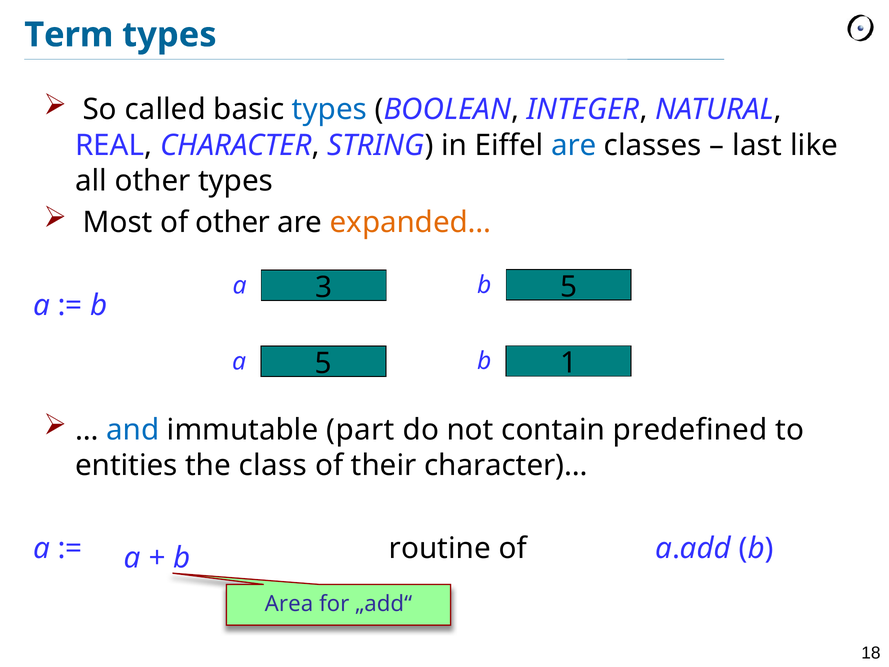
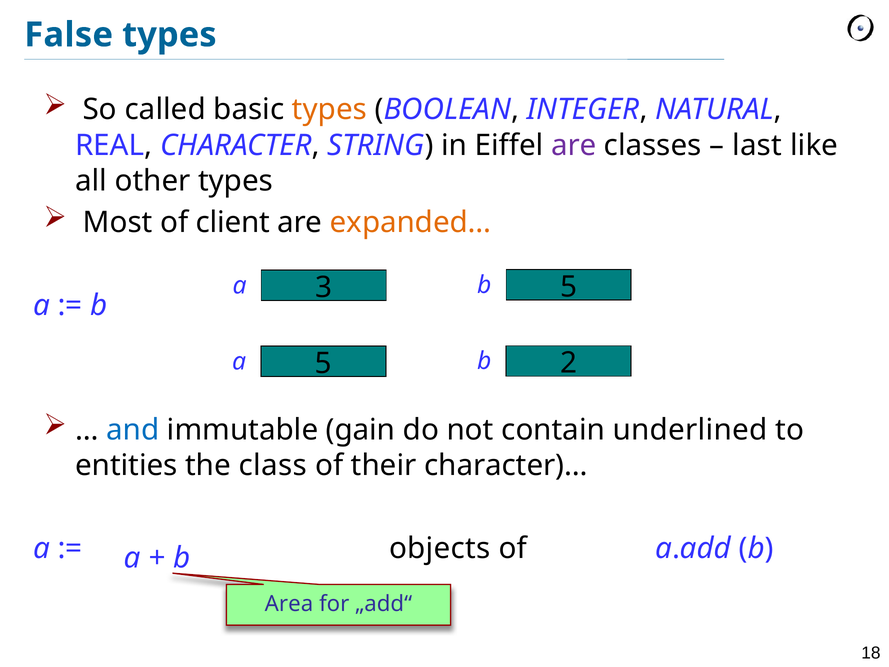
Term: Term -> False (69, 35)
types colour: blue -> orange (329, 110)
are colour: blue -> purple (574, 145)
of other: other -> client (233, 222)
1: 1 -> 2 (569, 363)
part: part -> gain (361, 430)
predefined: predefined -> underlined (690, 430)
routine: routine -> objects (440, 548)
